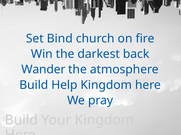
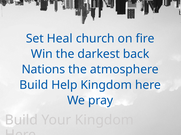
Bind: Bind -> Heal (60, 39)
Wander: Wander -> Nations (43, 70)
